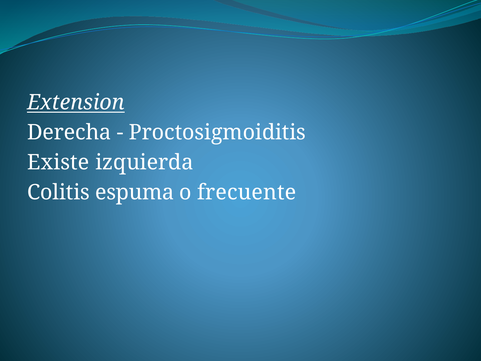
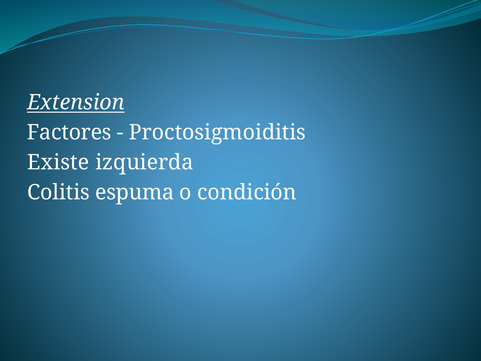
Derecha: Derecha -> Factores (69, 132)
frecuente: frecuente -> condición (247, 192)
